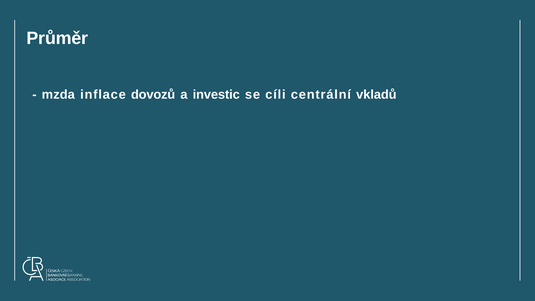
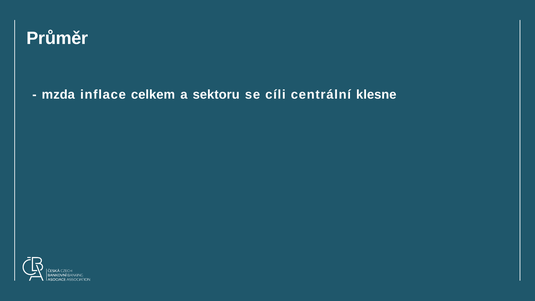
dovozů: dovozů -> celkem (153, 95)
investic: investic -> sektoru (216, 95)
vkladů: vkladů -> klesne (376, 95)
